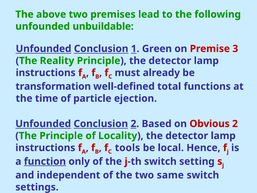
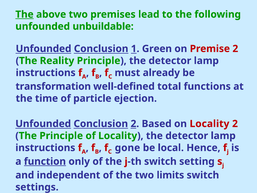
The underline: none -> present (24, 14)
Premise 3: 3 -> 2 (235, 49)
on Obvious: Obvious -> Locality (209, 124)
tools: tools -> gone (127, 148)
same: same -> limits (170, 175)
